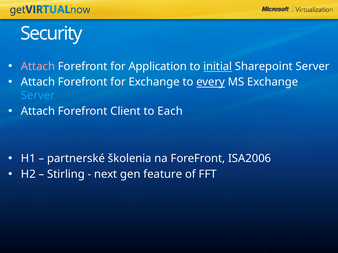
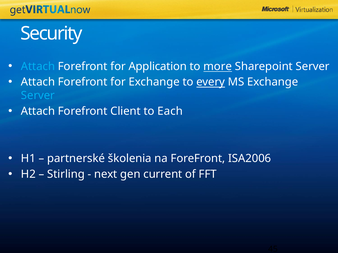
Attach colour: pink -> light blue (38, 66)
initial: initial -> more (218, 66)
feature: feature -> current (163, 175)
